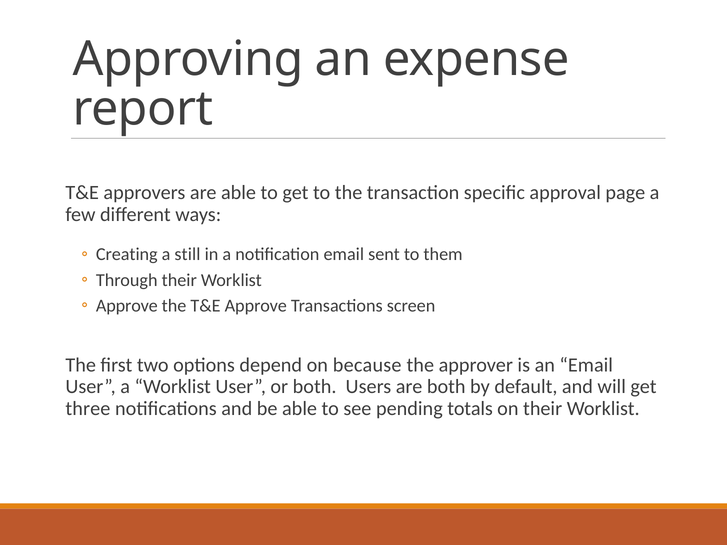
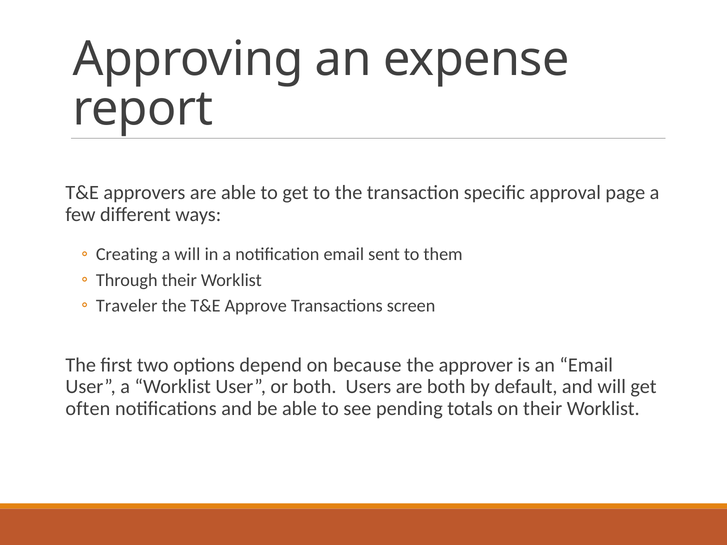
a still: still -> will (187, 254)
Approve: Approve -> Traveler (127, 306)
three: three -> often (88, 409)
